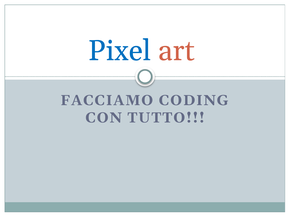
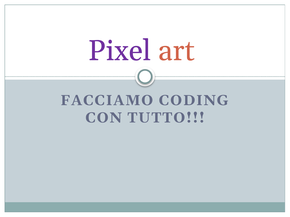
Pixel colour: blue -> purple (120, 51)
